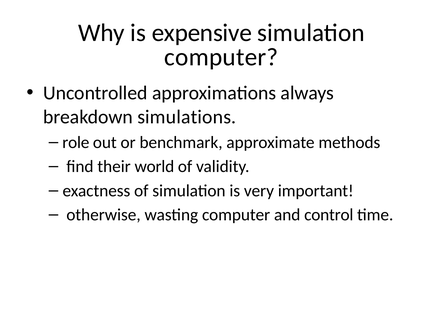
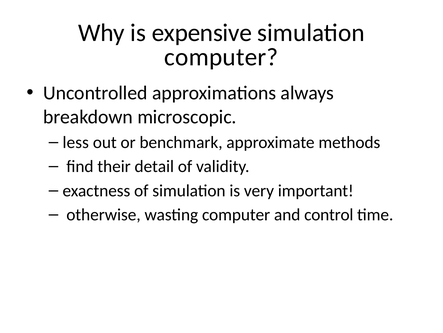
simulations: simulations -> microscopic (187, 117)
role: role -> less (76, 142)
world: world -> detail (154, 166)
